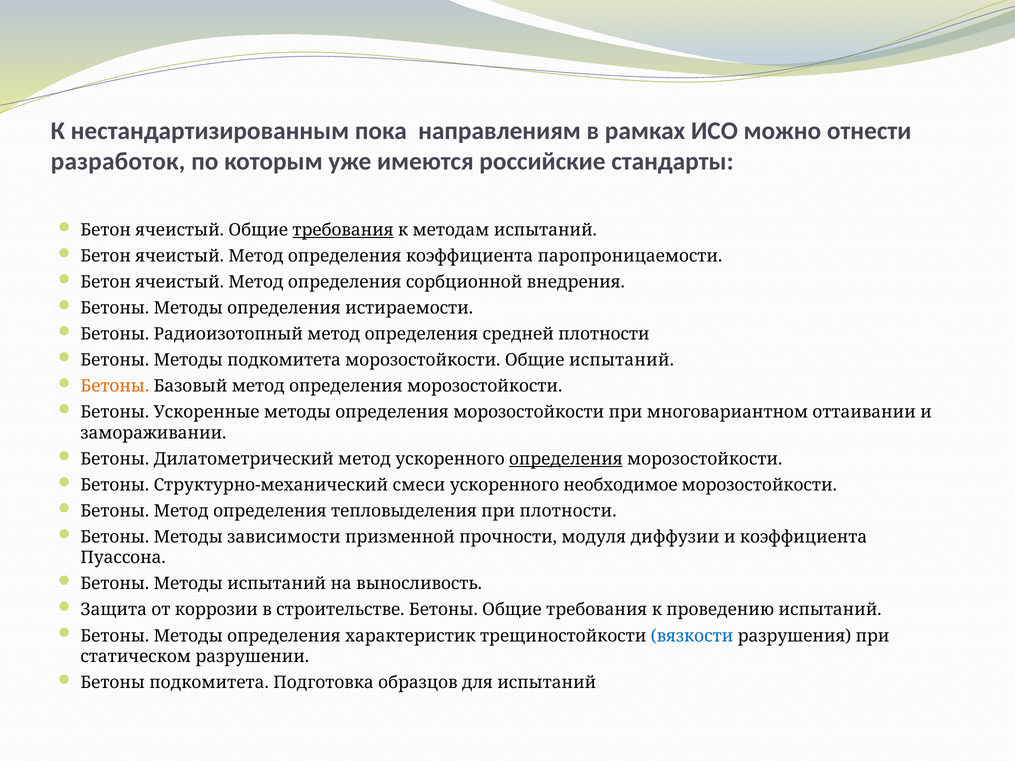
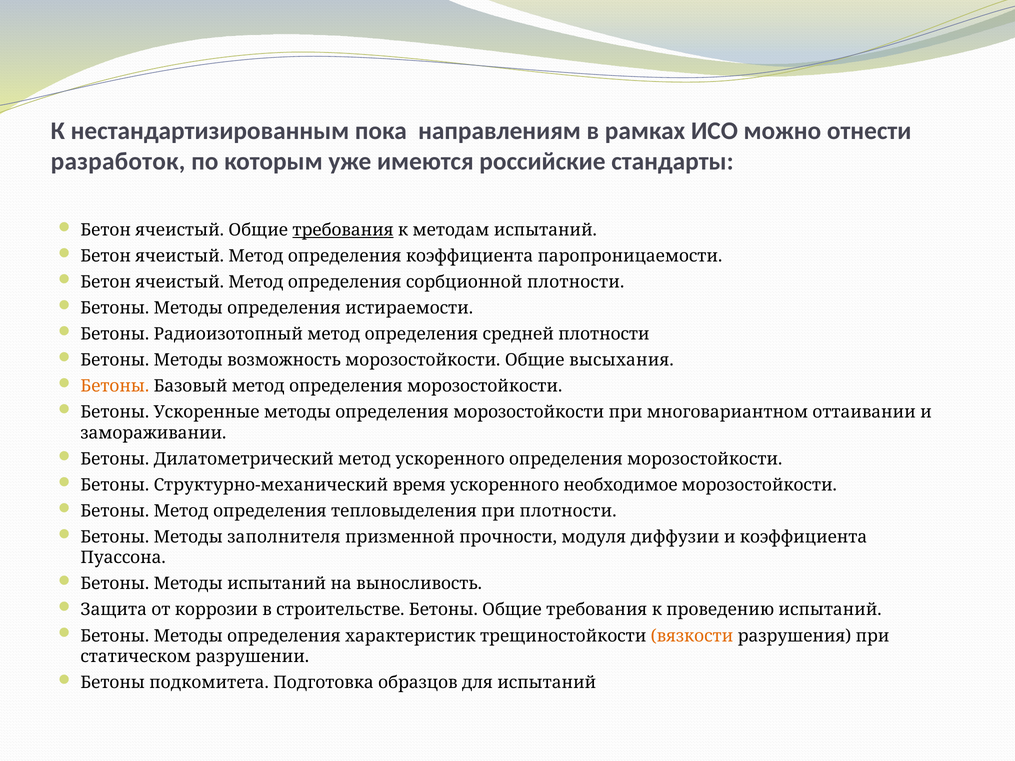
сорбционной внедрения: внедрения -> плотности (576, 282)
Методы подкомитета: подкомитета -> возможность (284, 360)
Общие испытаний: испытаний -> высыхания (621, 360)
определения underline: present -> none (566, 459)
смеси: смеси -> время (419, 485)
зависимости: зависимости -> заполнителя (284, 537)
вязкости colour: blue -> orange (692, 636)
